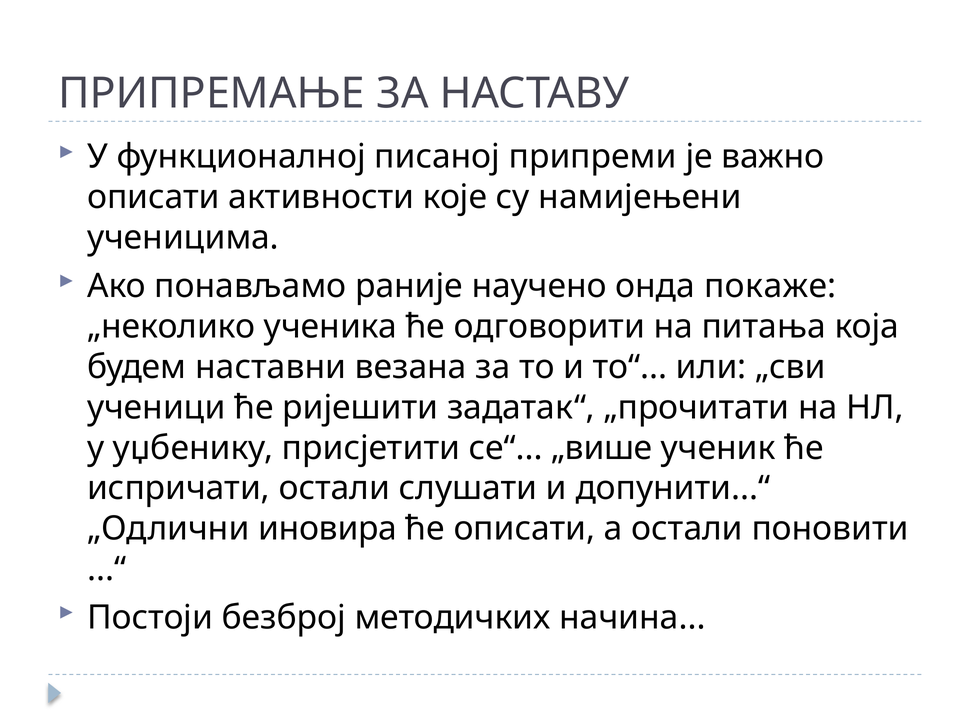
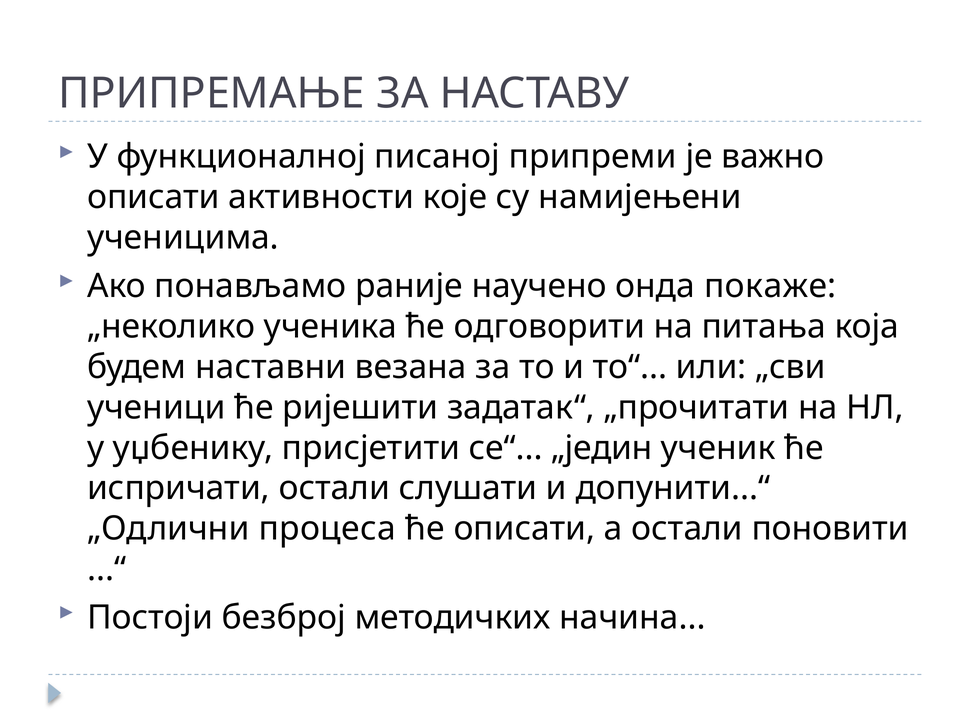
„више: „више -> „једин (602, 448)
иновира: иновира -> процеса (327, 528)
